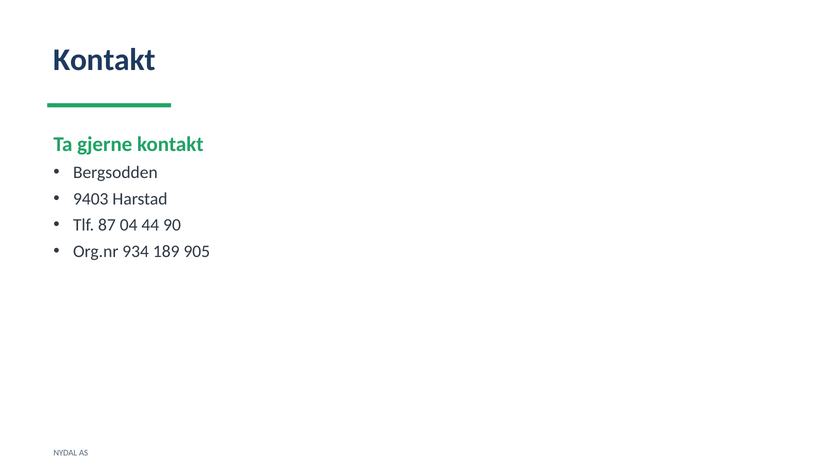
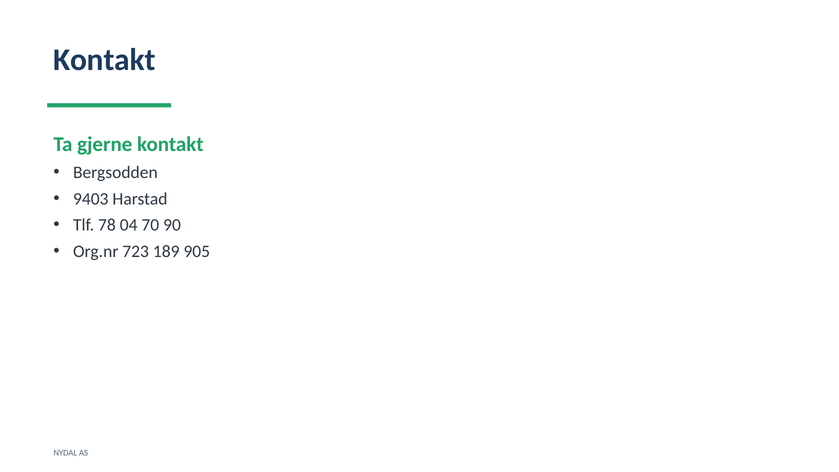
87: 87 -> 78 (107, 225)
44: 44 -> 70 (150, 225)
934: 934 -> 723 (136, 251)
